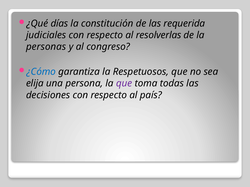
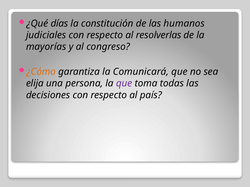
requerida: requerida -> humanos (184, 24)
personas: personas -> mayorías (46, 47)
¿Cómo colour: blue -> orange (41, 72)
Respetuosos: Respetuosos -> Comunicará (141, 72)
